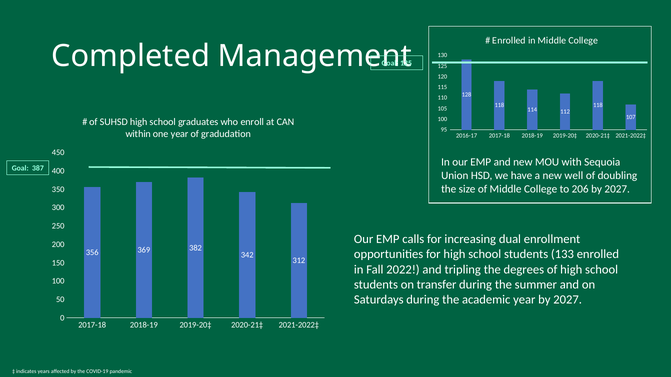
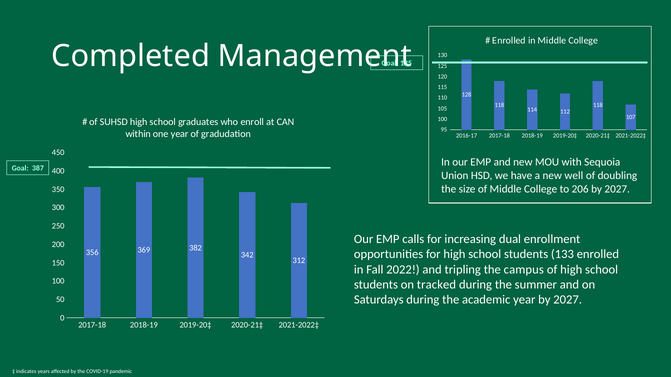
degrees: degrees -> campus (524, 270)
transfer: transfer -> tracked (436, 285)
